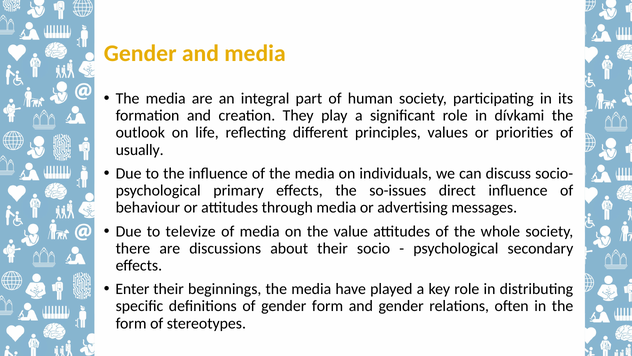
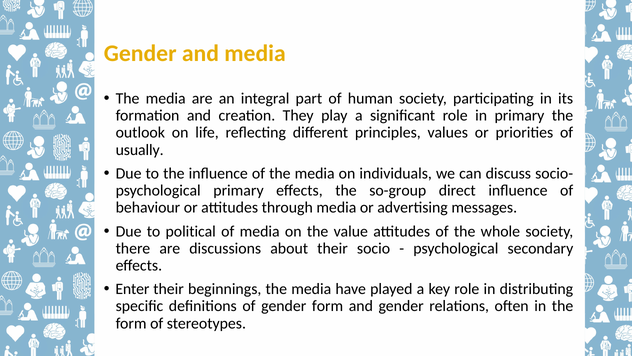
in dívkami: dívkami -> primary (519, 116)
so-issues: so-issues -> so-group (398, 190)
televize: televize -> political (191, 231)
